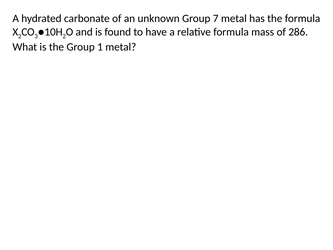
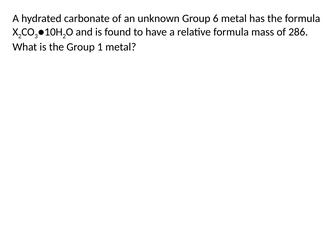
7: 7 -> 6 (216, 19)
